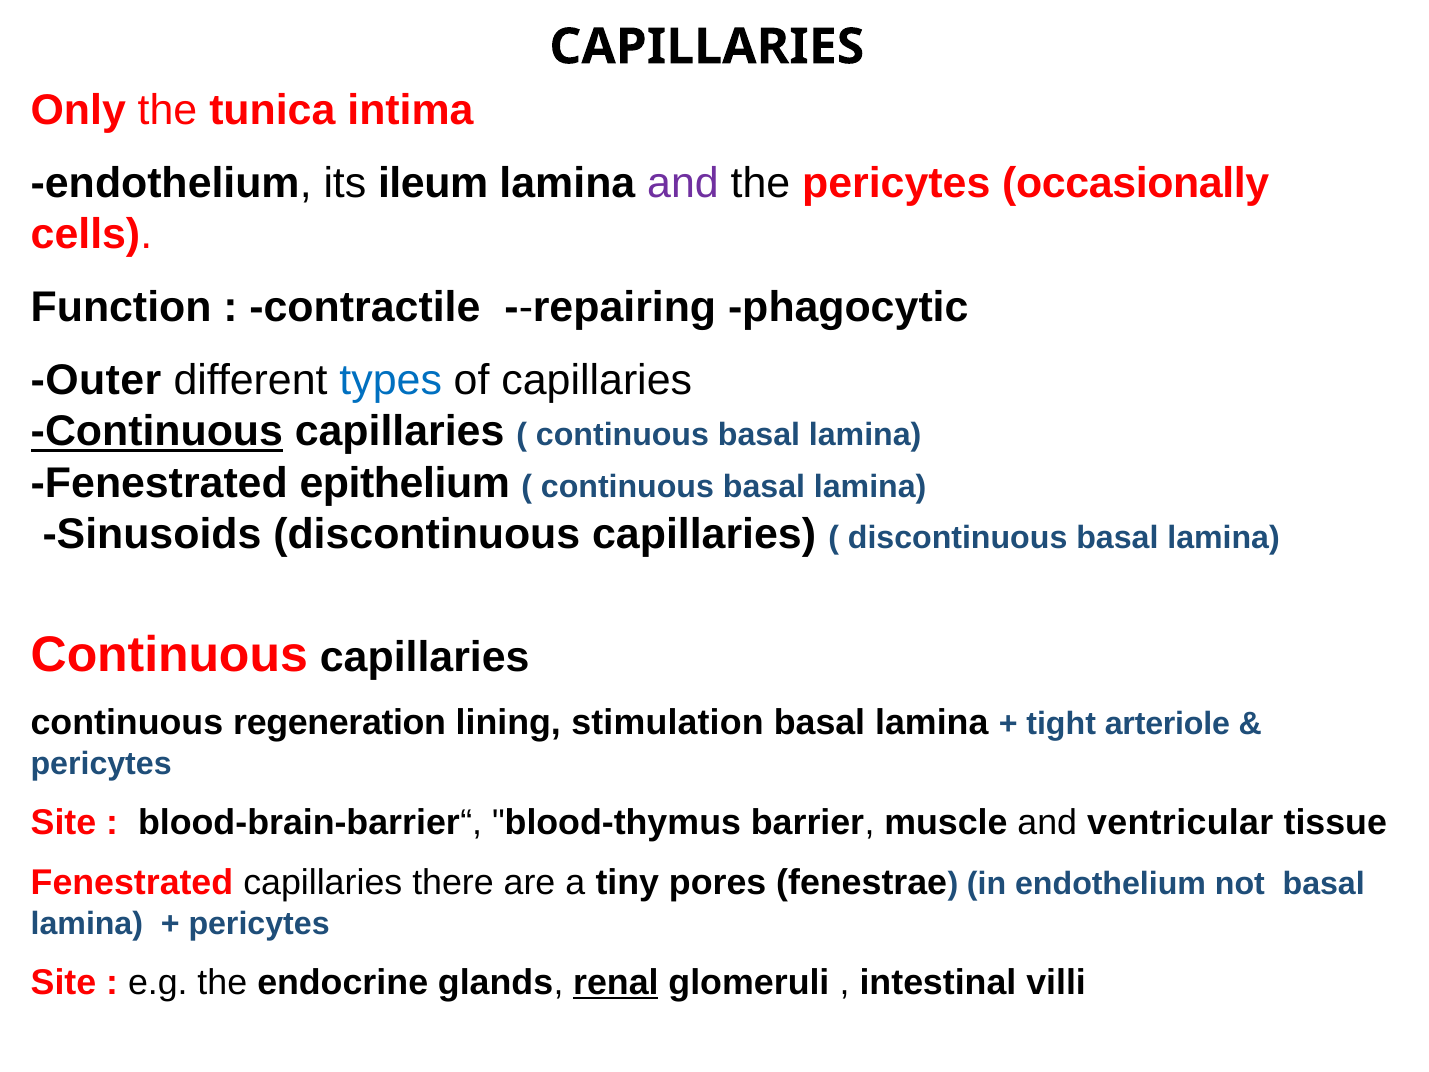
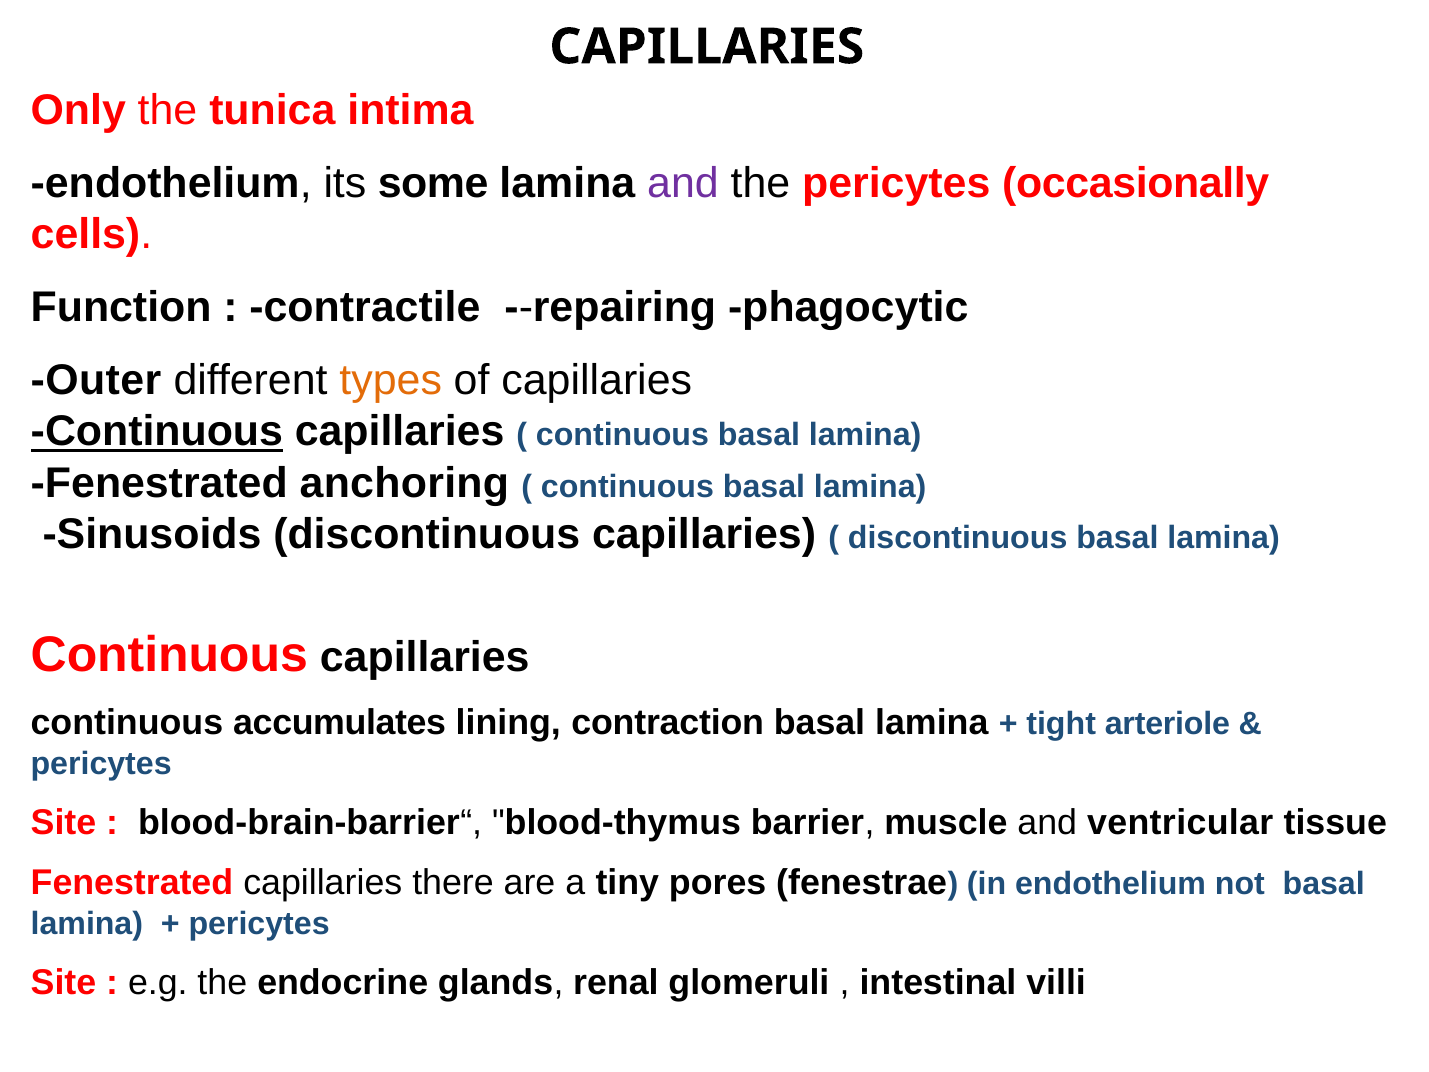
ileum: ileum -> some (433, 183)
types colour: blue -> orange (391, 380)
epithelium: epithelium -> anchoring (404, 483)
regeneration: regeneration -> accumulates (340, 723)
stimulation: stimulation -> contraction (668, 723)
renal underline: present -> none (616, 982)
